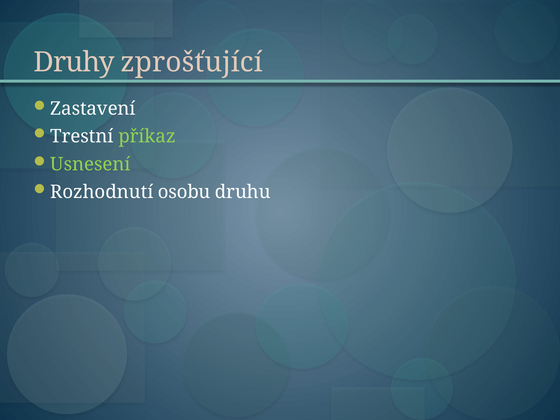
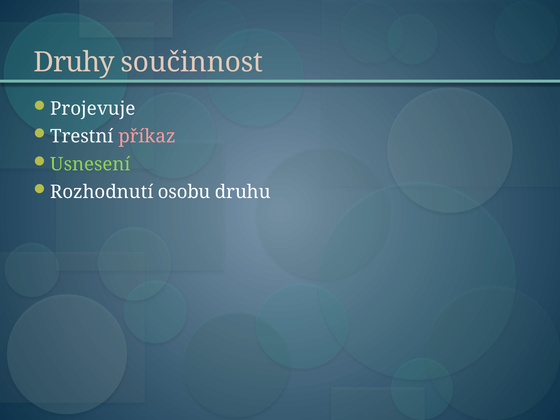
zprošťující: zprošťující -> součinnost (192, 62)
Zastavení: Zastavení -> Projevuje (93, 109)
příkaz colour: light green -> pink (147, 136)
